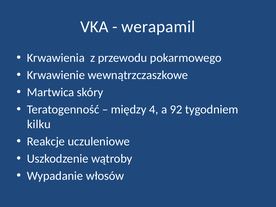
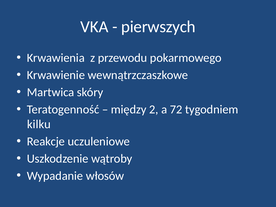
werapamil: werapamil -> pierwszych (158, 27)
4: 4 -> 2 (154, 109)
92: 92 -> 72 (176, 109)
